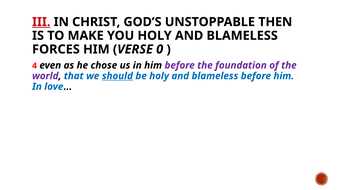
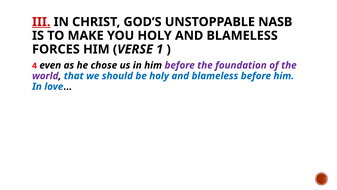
THEN: THEN -> NASB (275, 22)
0: 0 -> 1 (160, 49)
should underline: present -> none (117, 76)
